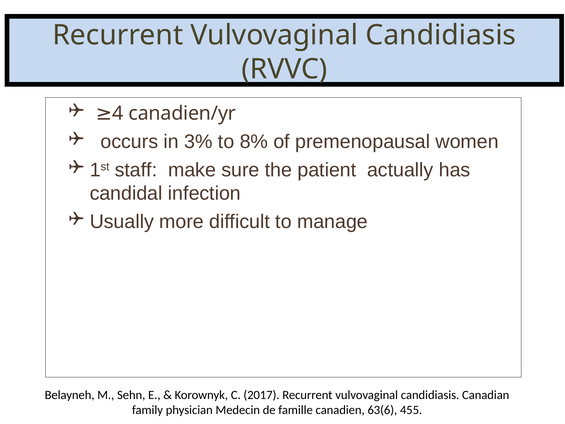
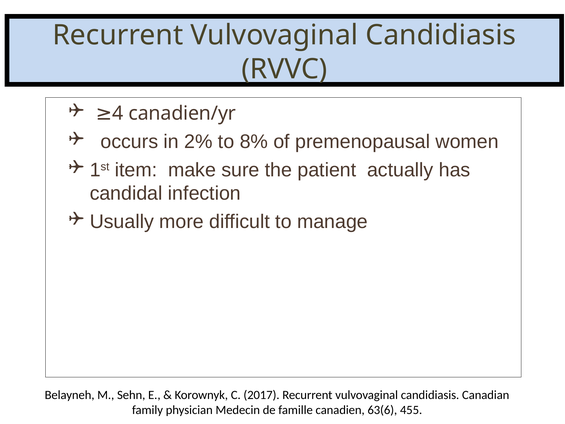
3%: 3% -> 2% (198, 142)
staff: staff -> item (136, 170)
